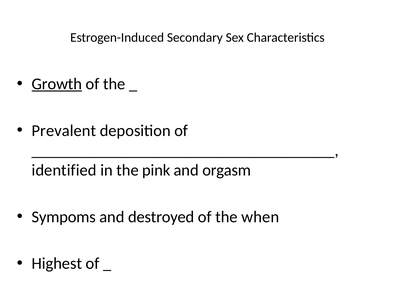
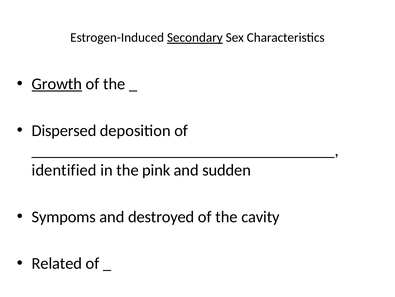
Secondary underline: none -> present (195, 37)
Prevalent: Prevalent -> Dispersed (64, 130)
orgasm: orgasm -> sudden (227, 170)
when: when -> cavity (260, 216)
Highest: Highest -> Related (57, 263)
